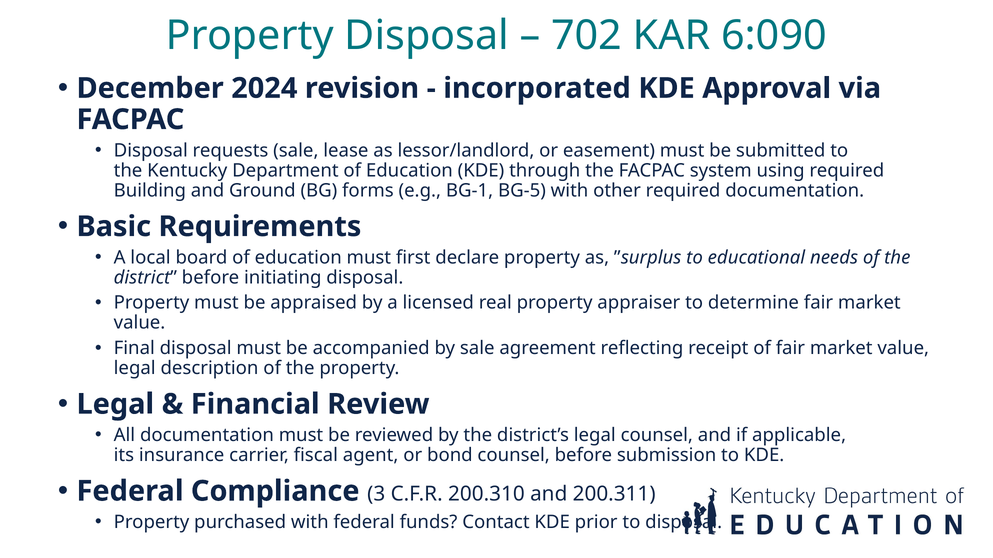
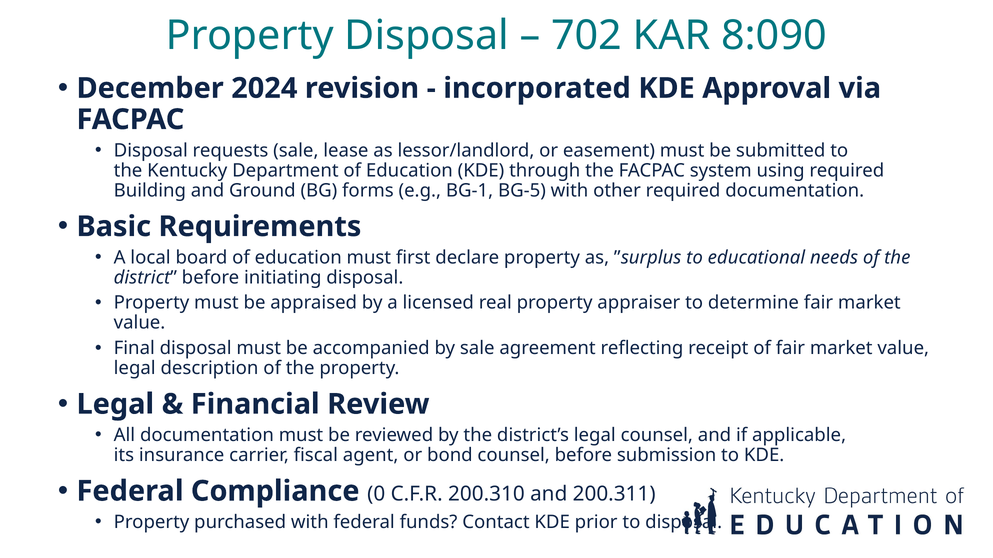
6:090: 6:090 -> 8:090 (774, 35)
3: 3 -> 0 (376, 494)
